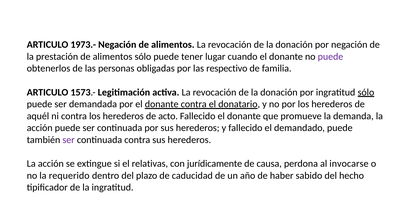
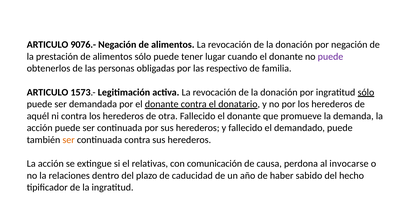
1973.-: 1973.- -> 9076.- (83, 45)
acto: acto -> otra (168, 116)
ser colour: purple -> orange (69, 140)
jurídicamente: jurídicamente -> comunicación (215, 164)
requerido: requerido -> relaciones (69, 176)
